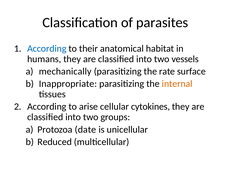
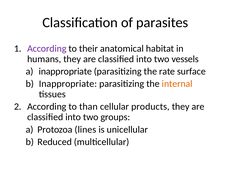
According colour: blue -> purple (47, 49)
mechanically: mechanically -> inappropriate (65, 72)
arise: arise -> than (88, 107)
cytokines: cytokines -> products (150, 107)
date: date -> lines (85, 130)
